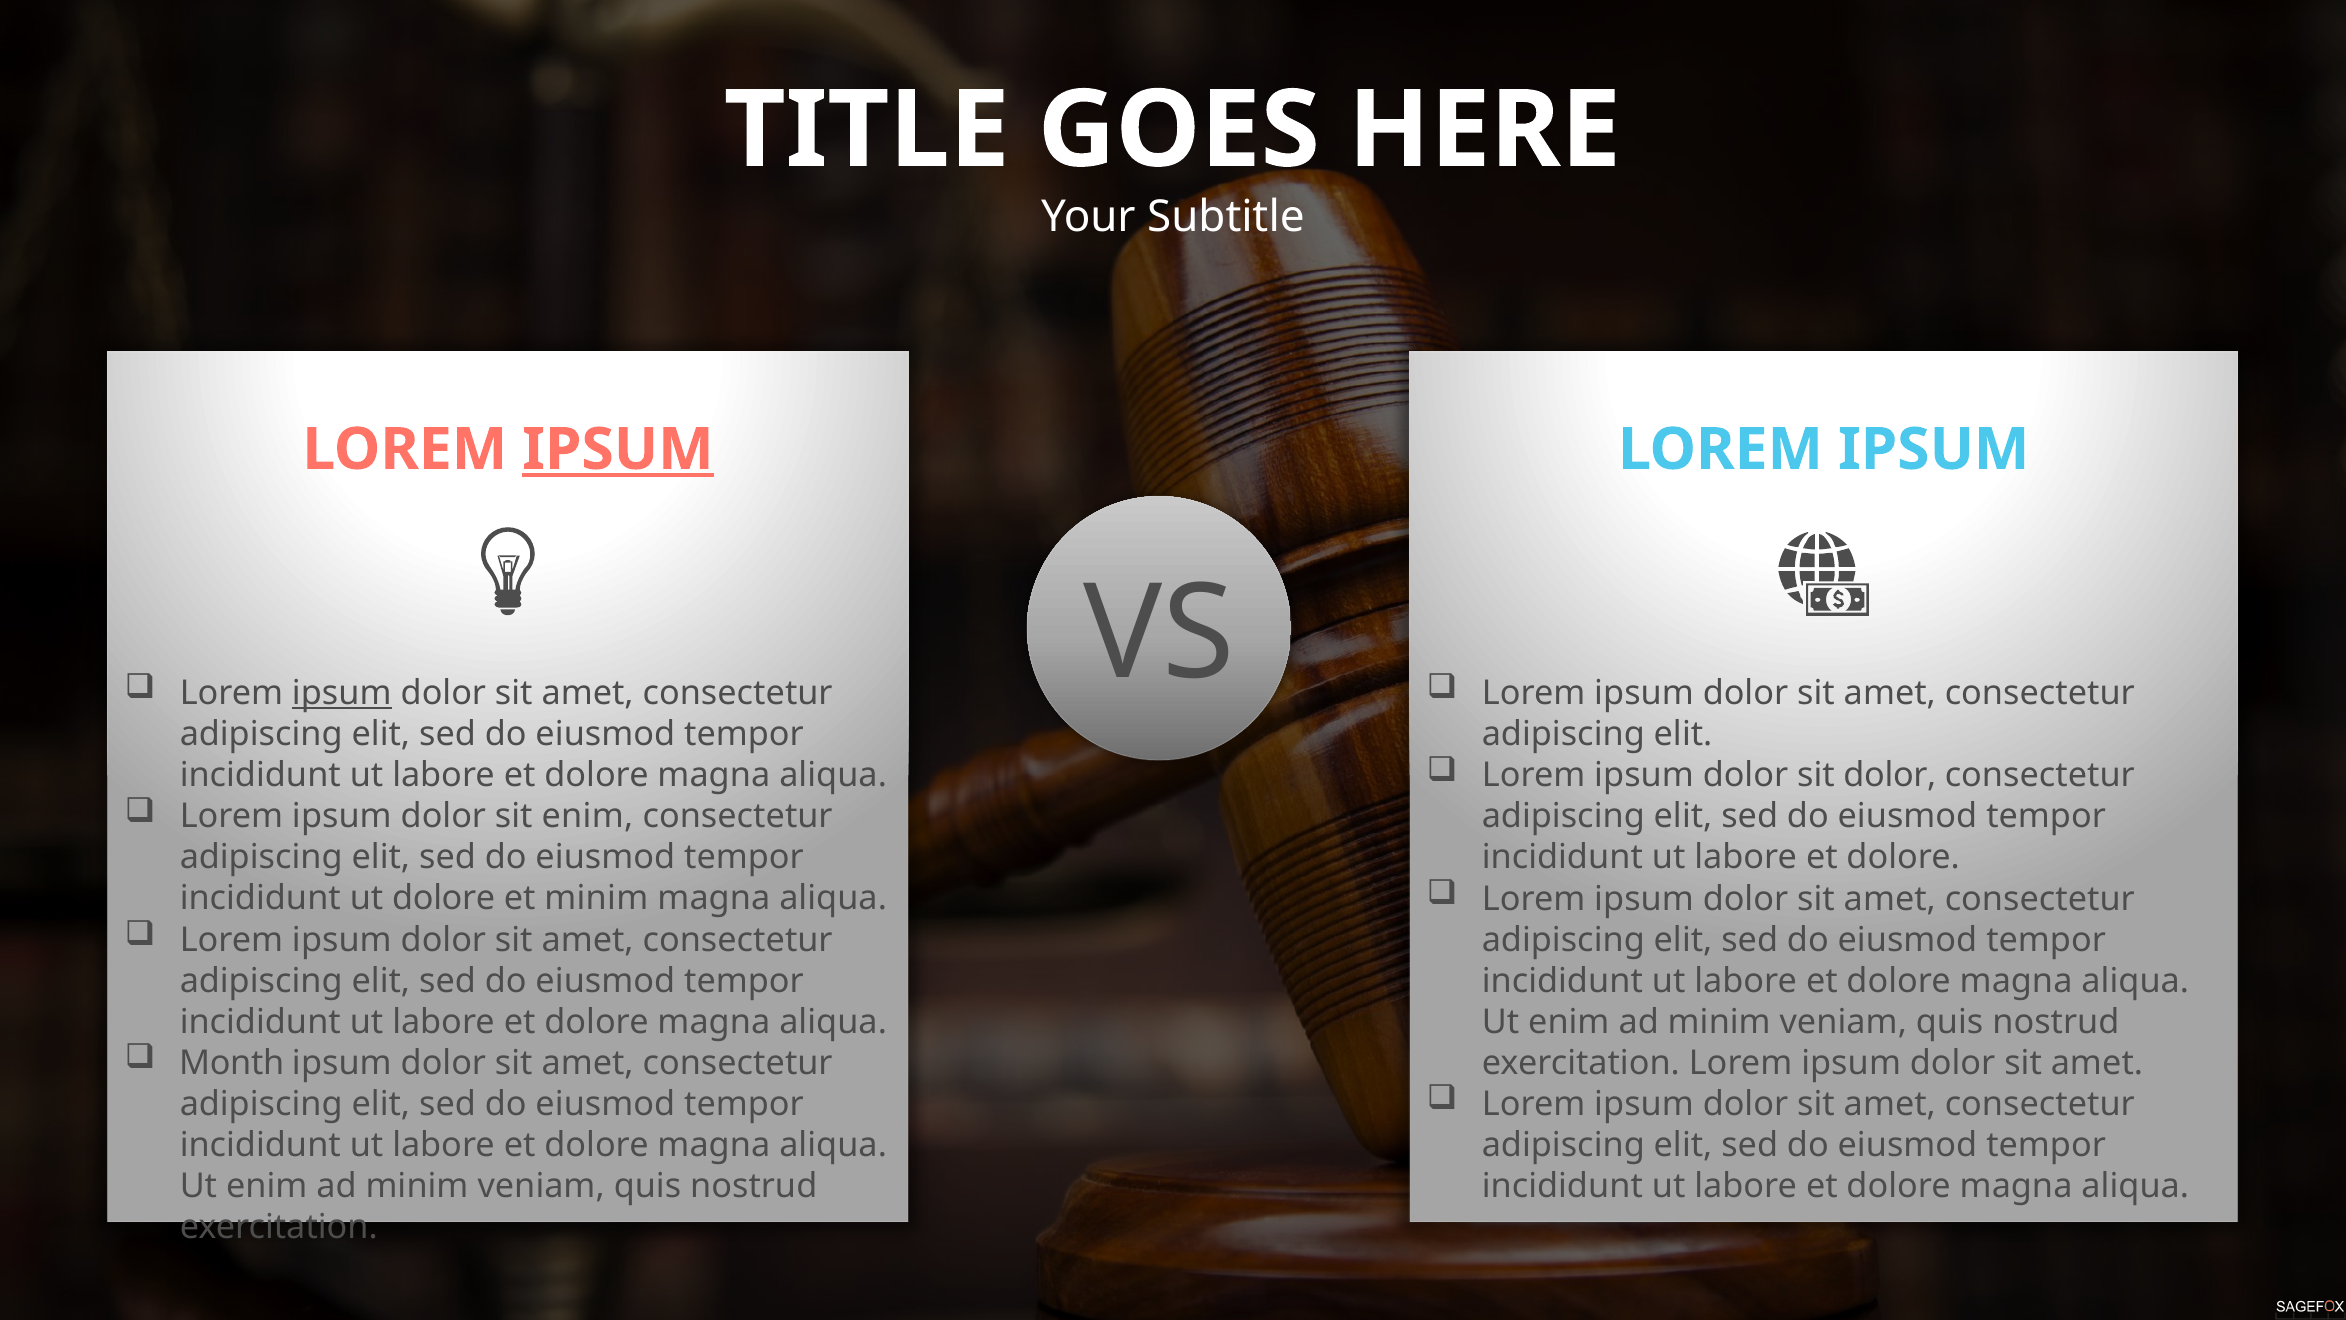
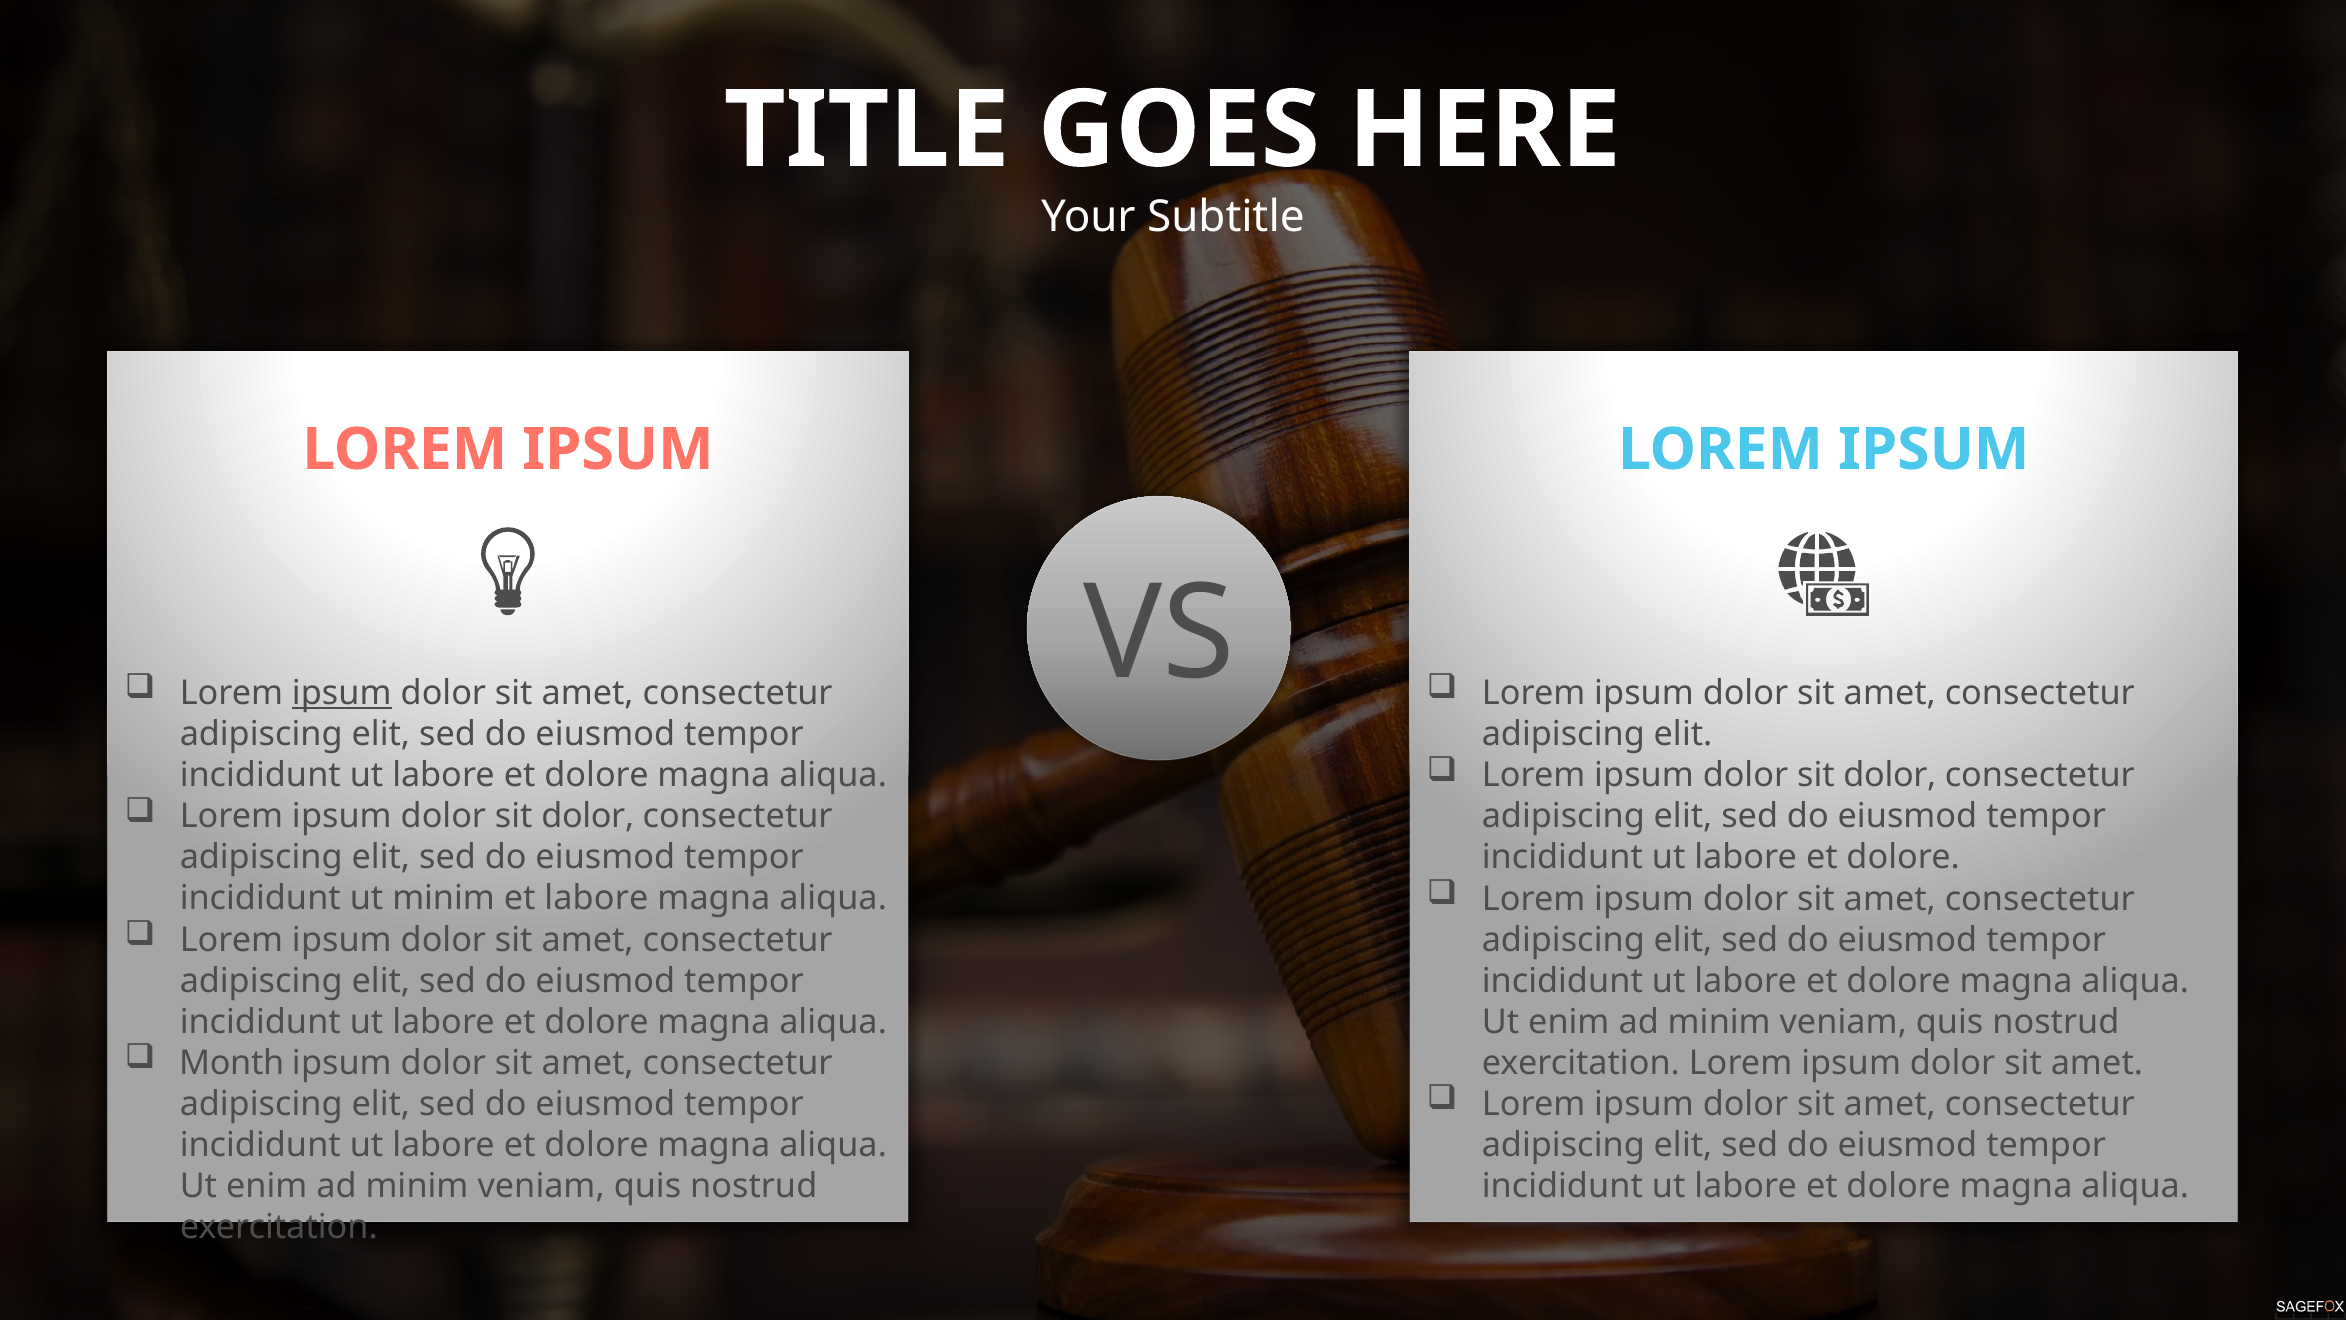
IPSUM underline: present -> none (618, 449)
enim: enim -> dolor (588, 816)
ut dolore: dolore -> minim (444, 898)
et minim: minim -> labore (596, 898)
